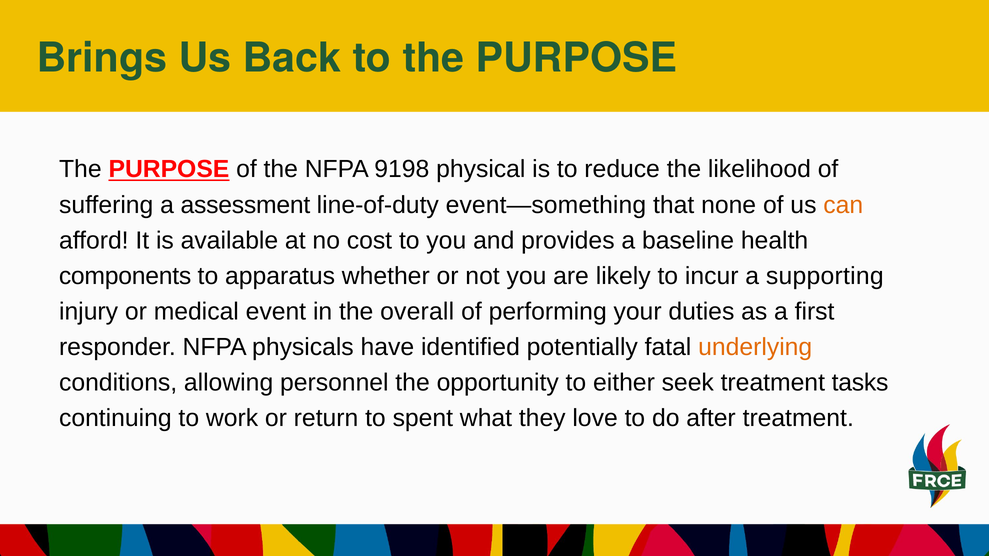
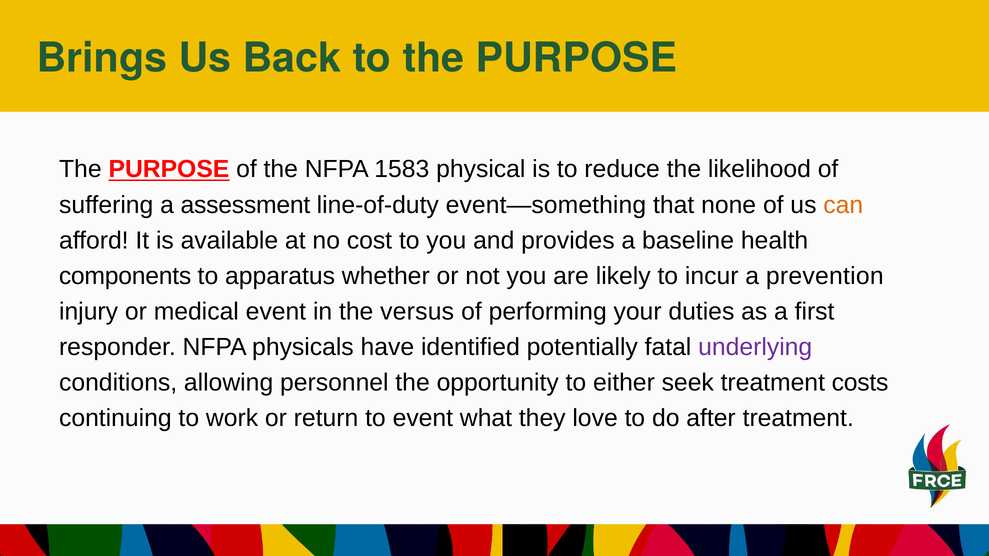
9198: 9198 -> 1583 (402, 169)
supporting: supporting -> prevention (825, 276)
overall: overall -> versus (417, 312)
underlying colour: orange -> purple (755, 347)
tasks: tasks -> costs (860, 383)
to spent: spent -> event (423, 419)
